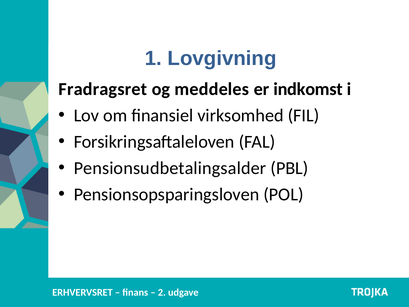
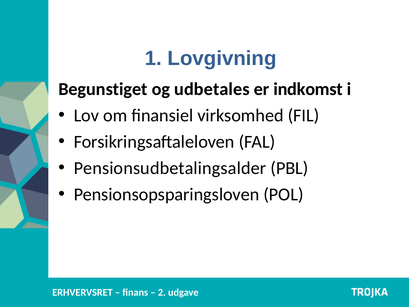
Fradragsret: Fradragsret -> Begunstiget (103, 89)
meddeles: meddeles -> udbetales (212, 89)
